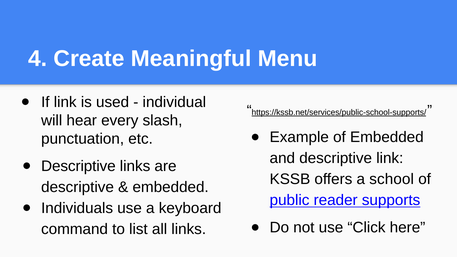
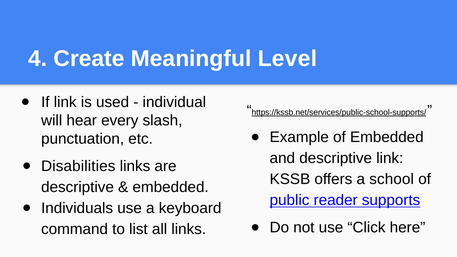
Menu: Menu -> Level (287, 59)
Descriptive: Descriptive -> Disabilities (78, 166)
